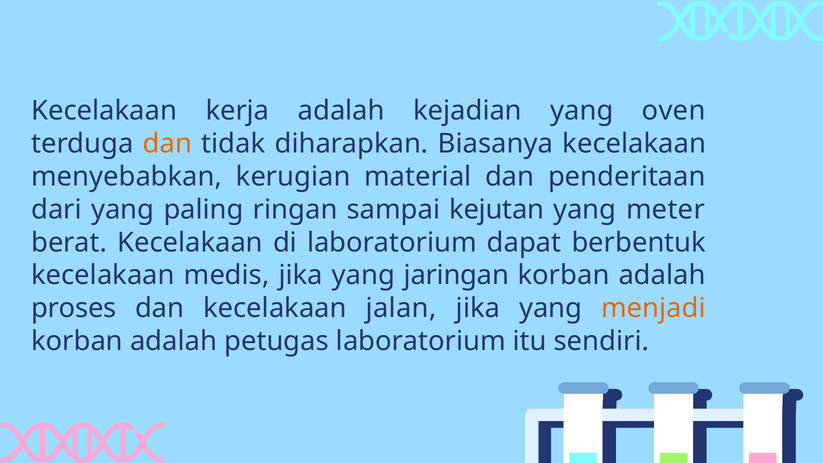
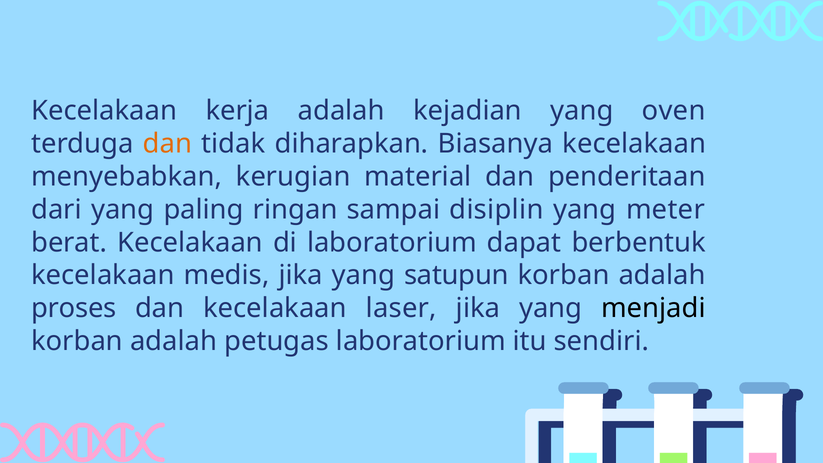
kejutan: kejutan -> disiplin (496, 210)
jaringan: jaringan -> satupun (456, 275)
jalan: jalan -> laser (401, 308)
menjadi colour: orange -> black (653, 308)
